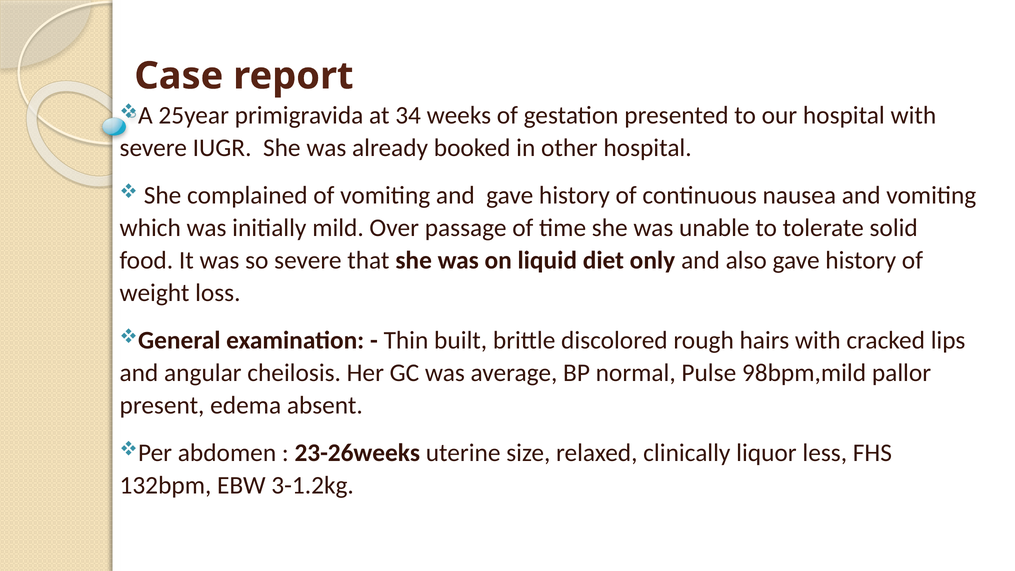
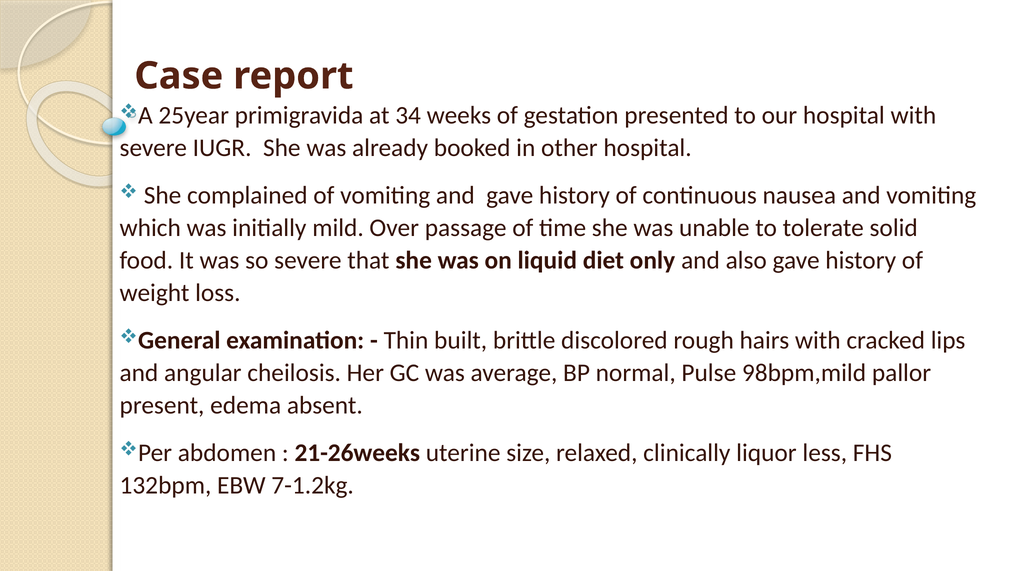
23-26weeks: 23-26weeks -> 21-26weeks (357, 453)
3-1.2kg: 3-1.2kg -> 7-1.2kg (313, 485)
